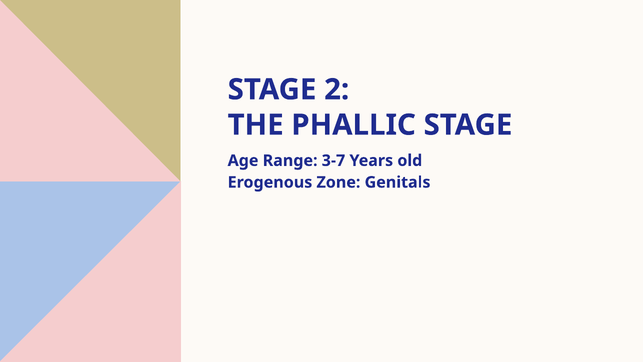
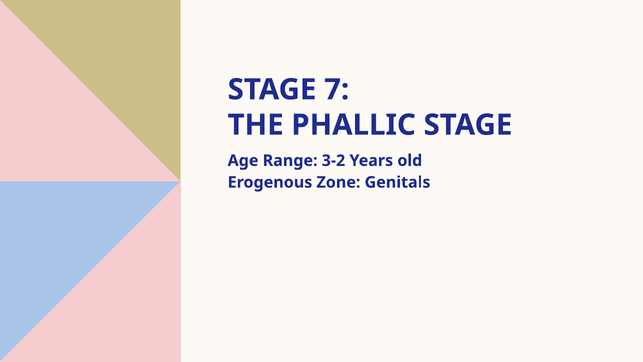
2: 2 -> 7 (337, 90)
3-7: 3-7 -> 3-2 (333, 160)
